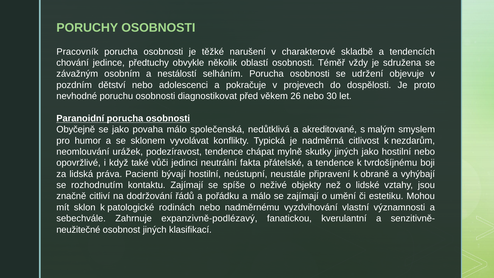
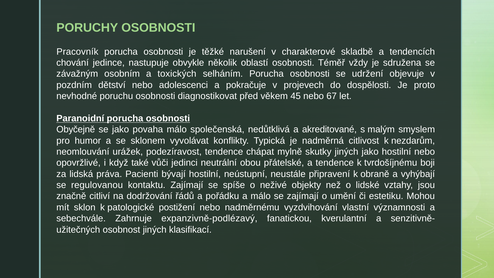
předtuchy: předtuchy -> nastupuje (149, 63)
nestálostí: nestálostí -> toxických (177, 74)
26: 26 -> 45 (296, 96)
30: 30 -> 67 (332, 96)
fakta: fakta -> obou (250, 163)
rozhodnutím: rozhodnutím -> regulovanou (97, 185)
rodinách: rodinách -> postižení (177, 207)
neužitečné: neužitečné -> užitečných (78, 230)
